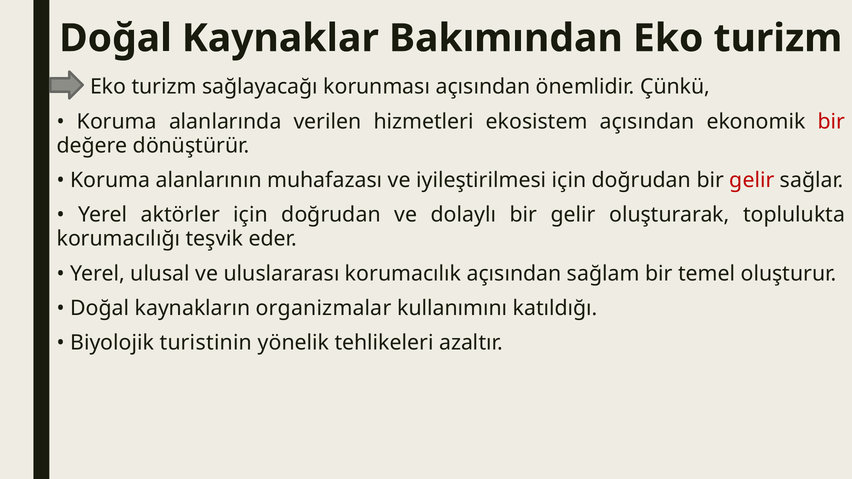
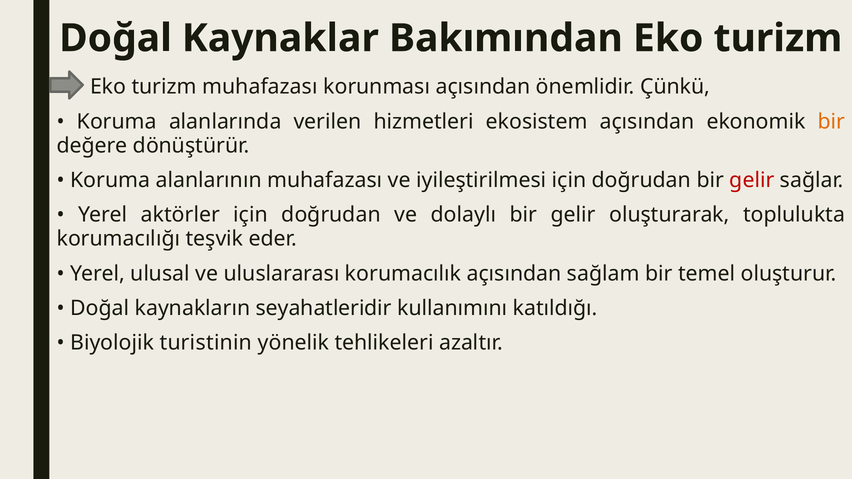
turizm sağlayacağı: sağlayacağı -> muhafazası (260, 87)
bir colour: red -> orange (832, 122)
organizmalar: organizmalar -> seyahatleridir (324, 308)
